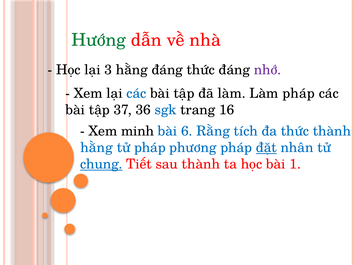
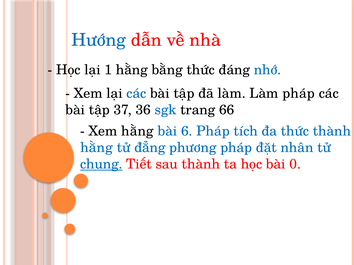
Hướng colour: green -> blue (99, 40)
3: 3 -> 1 (108, 70)
hằng đáng: đáng -> bằng (167, 70)
nhớ colour: purple -> blue (268, 70)
16: 16 -> 66 (227, 110)
Xem minh: minh -> hằng (137, 131)
6 Rằng: Rằng -> Pháp (213, 131)
tử pháp: pháp -> đẳng (150, 148)
đặt underline: present -> none (266, 148)
1: 1 -> 0 (295, 164)
